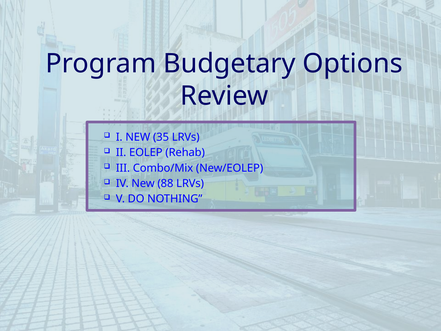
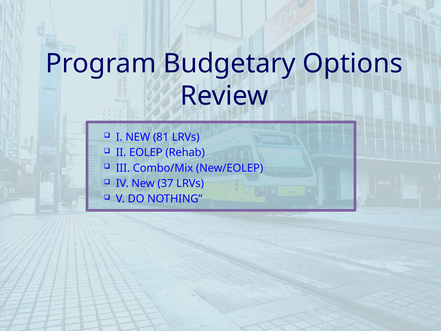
35: 35 -> 81 (161, 137)
88: 88 -> 37 (165, 183)
